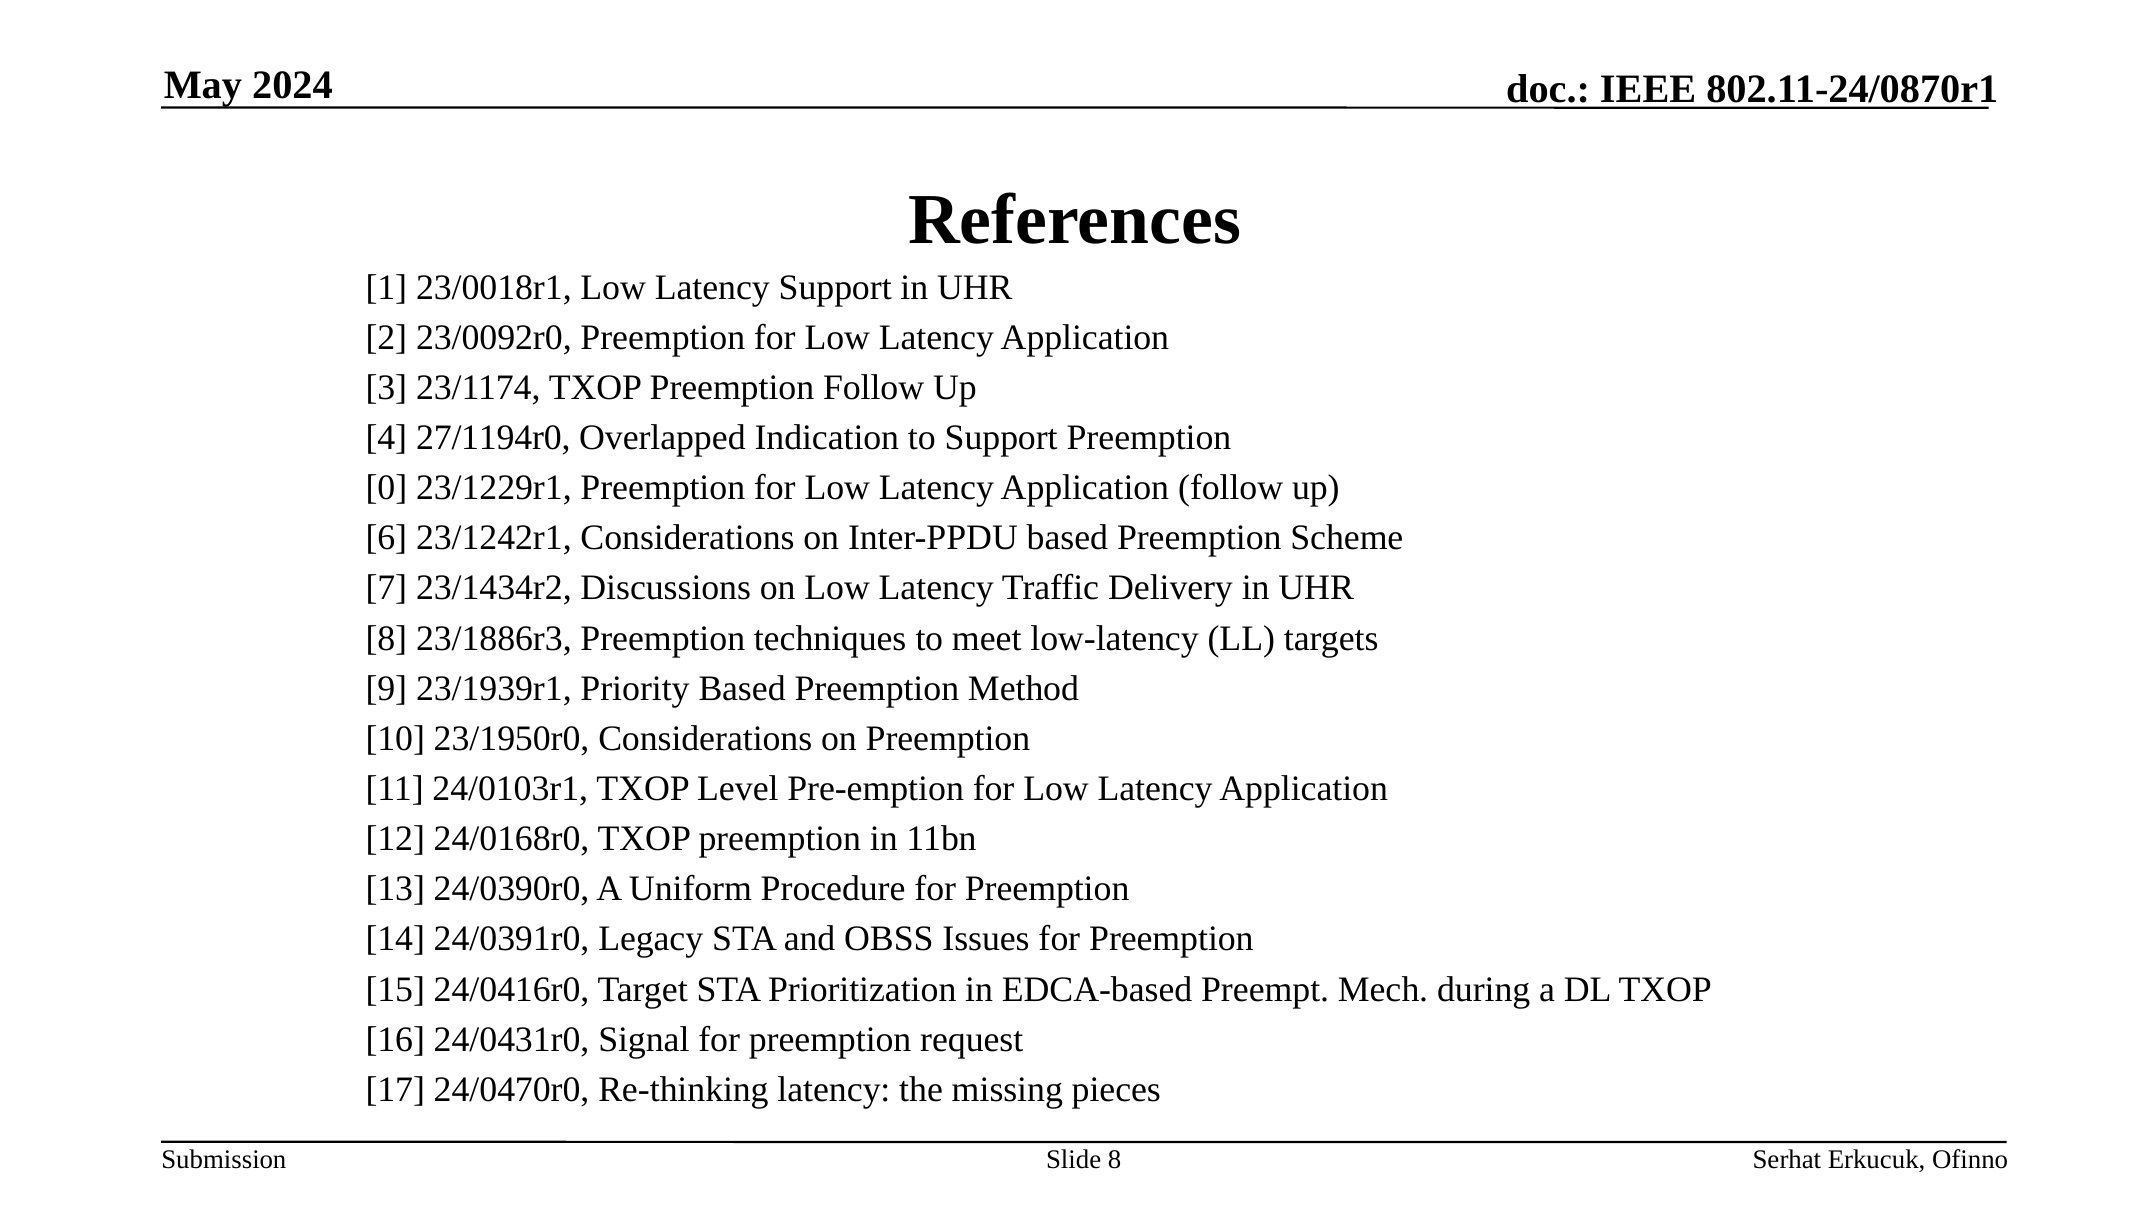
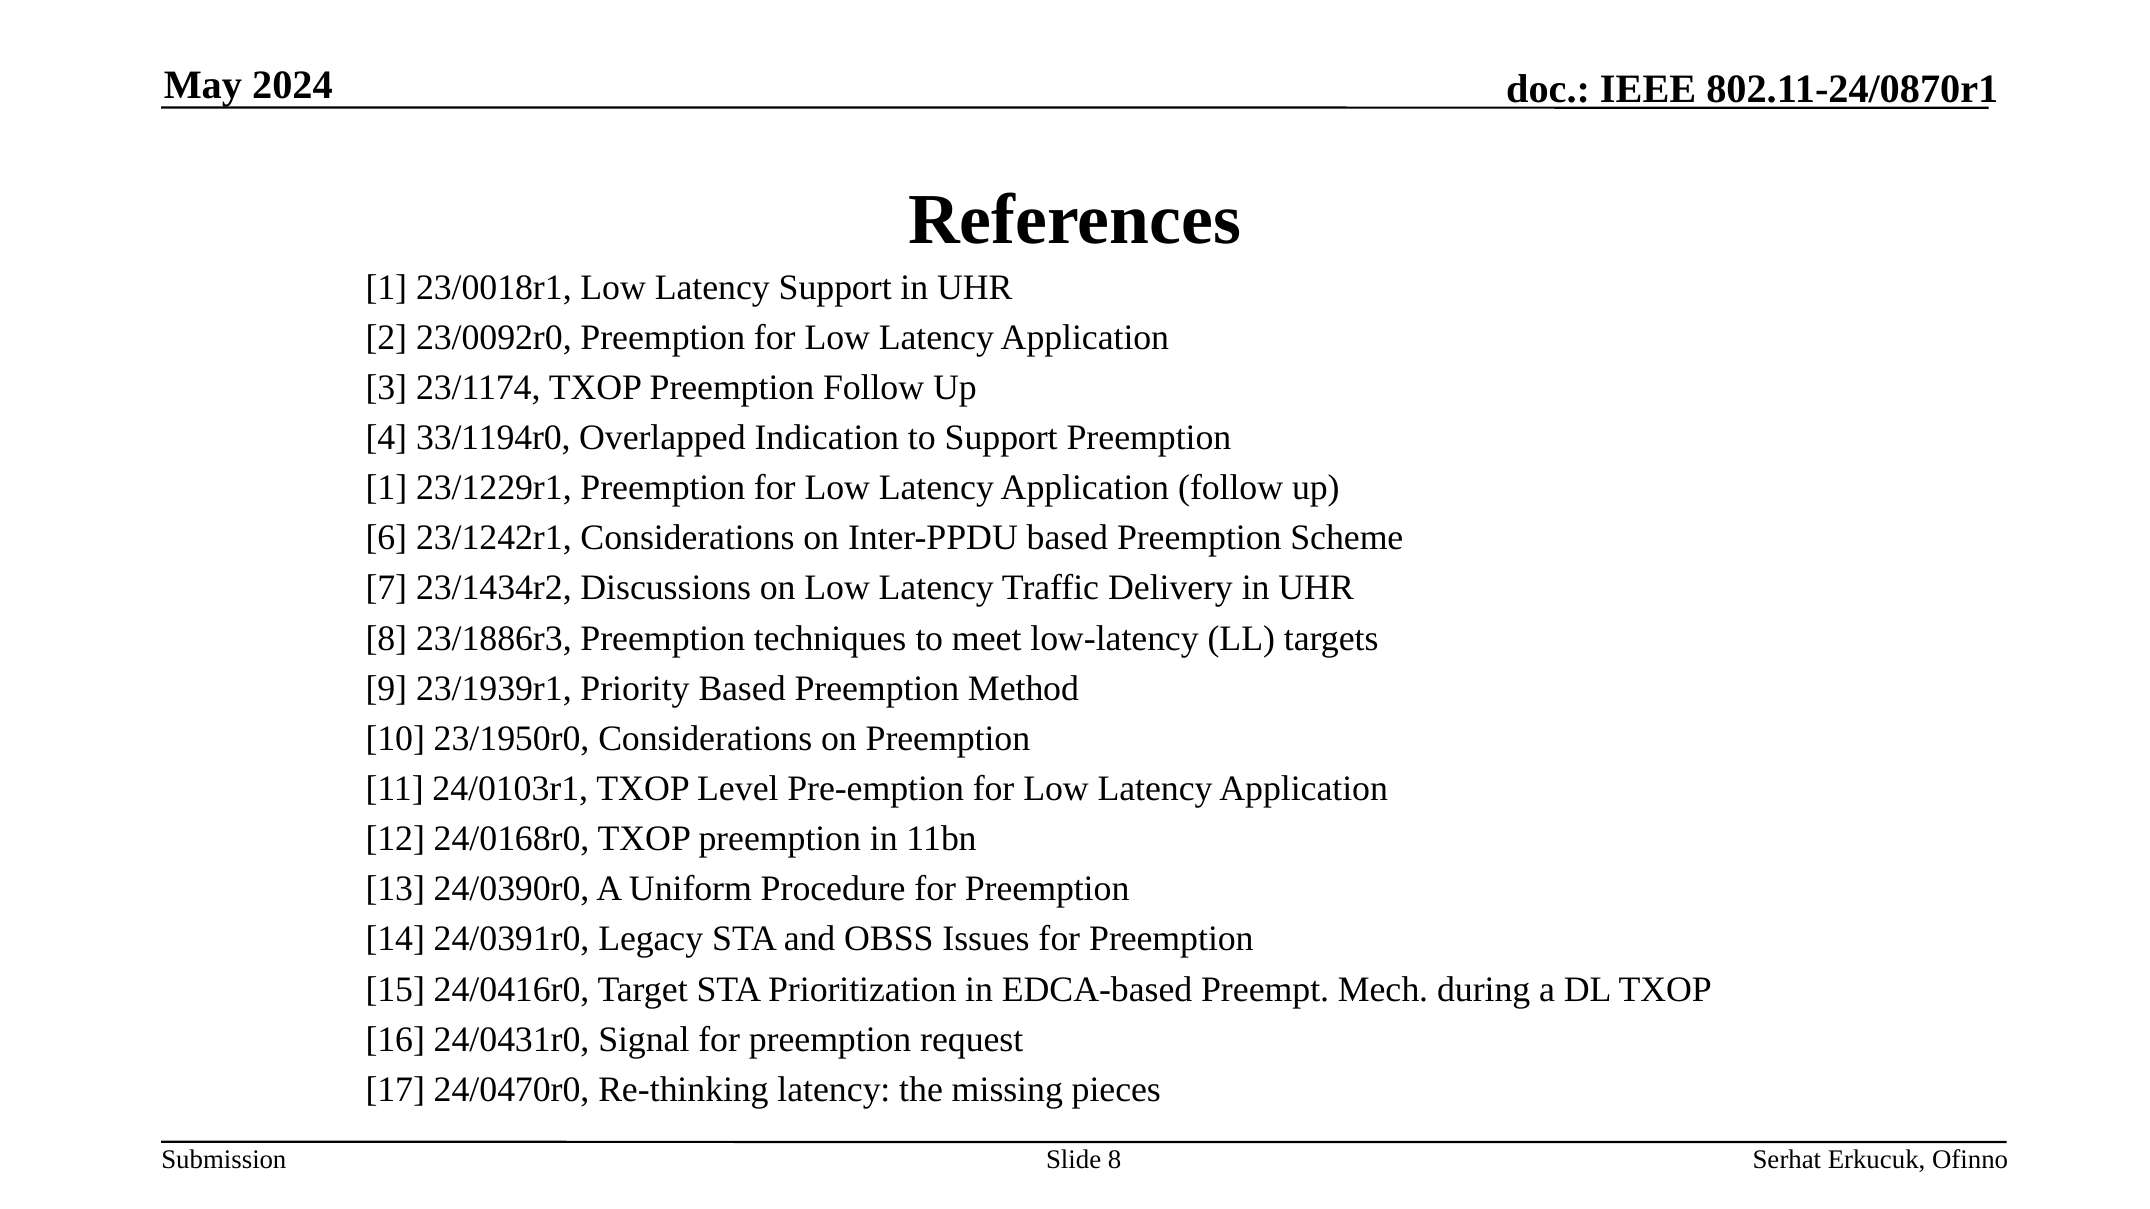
27/1194r0: 27/1194r0 -> 33/1194r0 (493, 438)
0: 0 -> 1 (386, 488)
